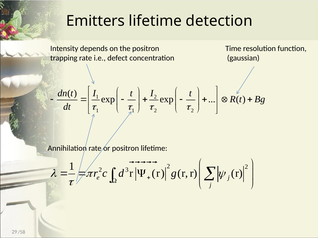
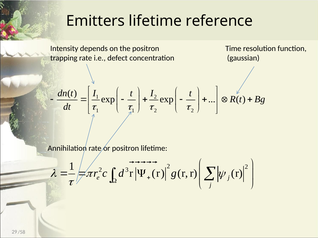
detection: detection -> reference (219, 21)
